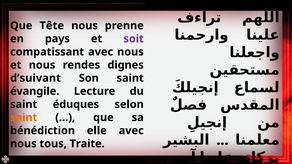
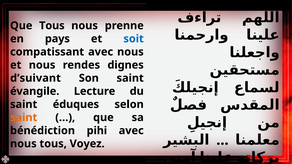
Que Tête: Tête -> Tous (52, 26)
soit colour: purple -> blue (134, 39)
elle: elle -> pihi (97, 131)
Traite: Traite -> Voyez (87, 144)
